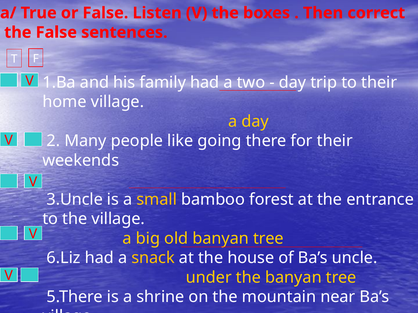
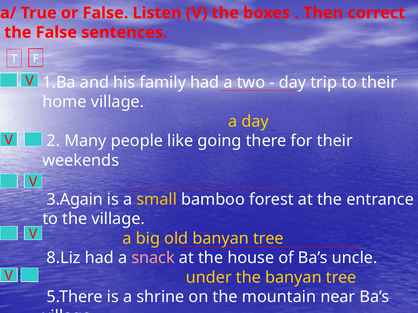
3.Uncle: 3.Uncle -> 3.Again (75, 200)
6.Liz: 6.Liz -> 8.Liz (64, 258)
snack colour: yellow -> pink (153, 258)
